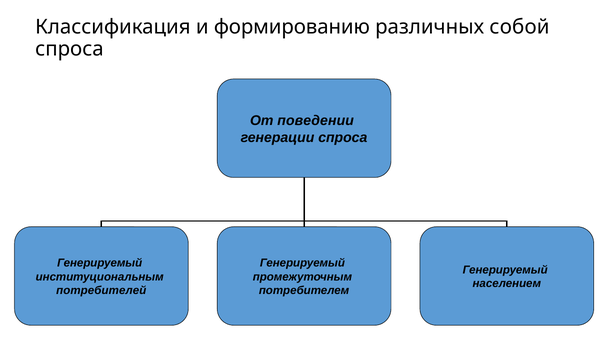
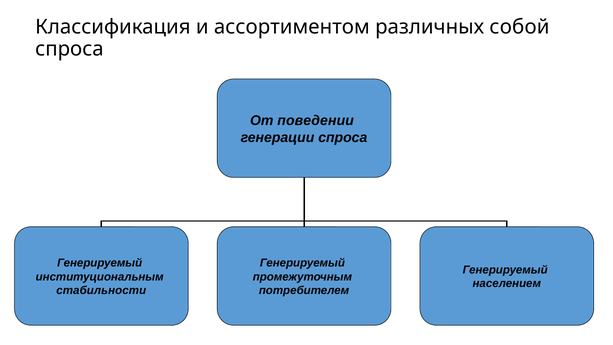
формированию: формированию -> ассортиментом (292, 27)
потребителей: потребителей -> стабильности (101, 290)
